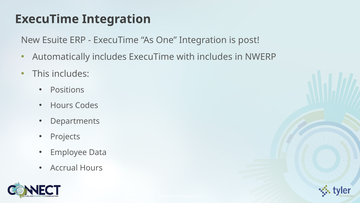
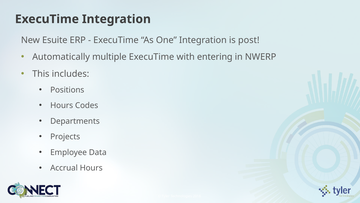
Automatically includes: includes -> multiple (109, 57)
with includes: includes -> entering (215, 57)
